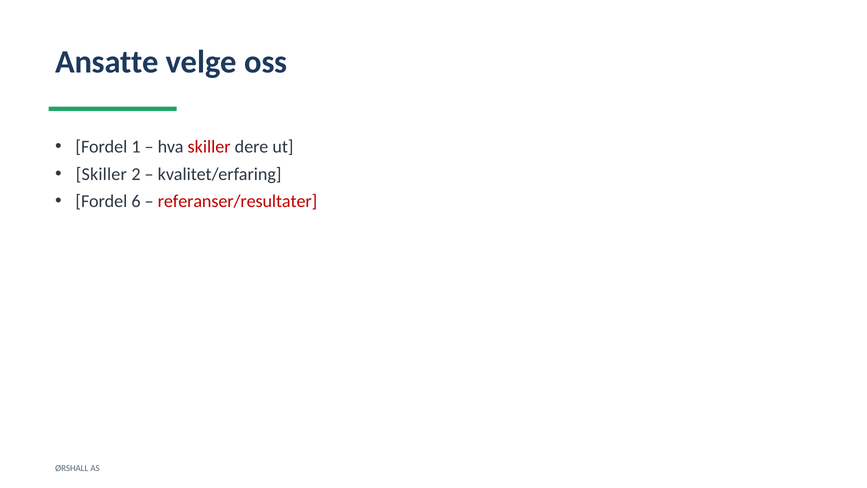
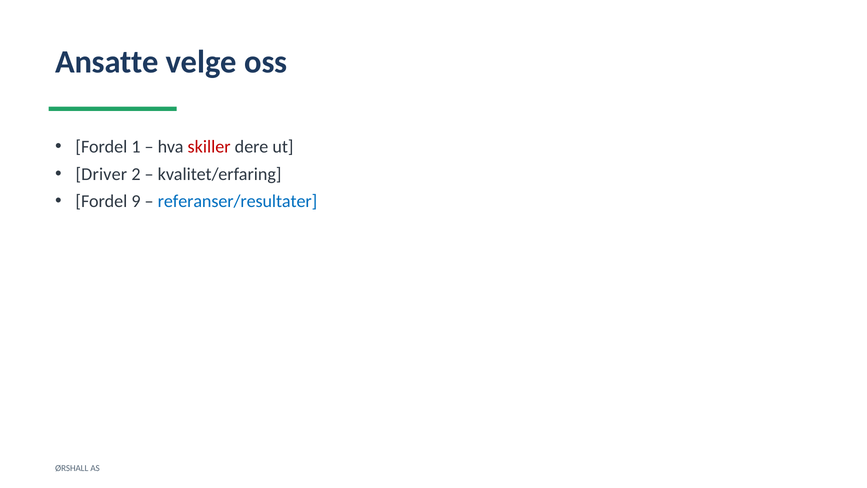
Skiller: Skiller -> Driver (101, 174)
6: 6 -> 9 (136, 201)
referanser/resultater colour: red -> blue (237, 201)
